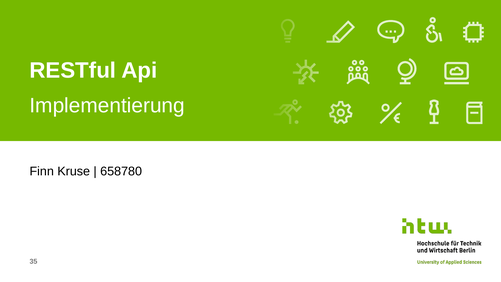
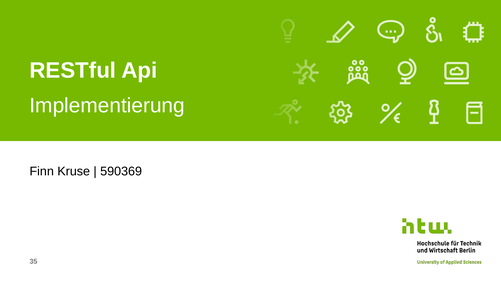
658780: 658780 -> 590369 (121, 171)
